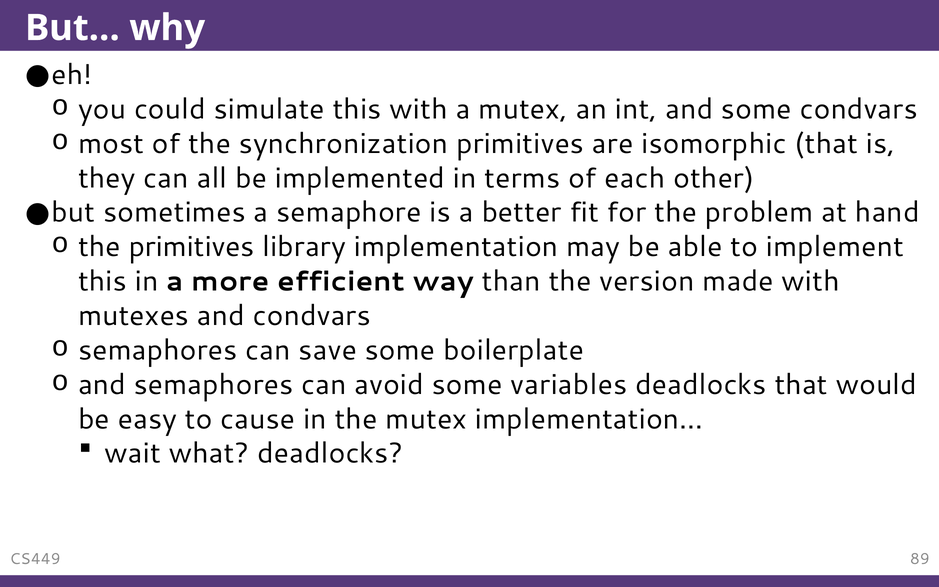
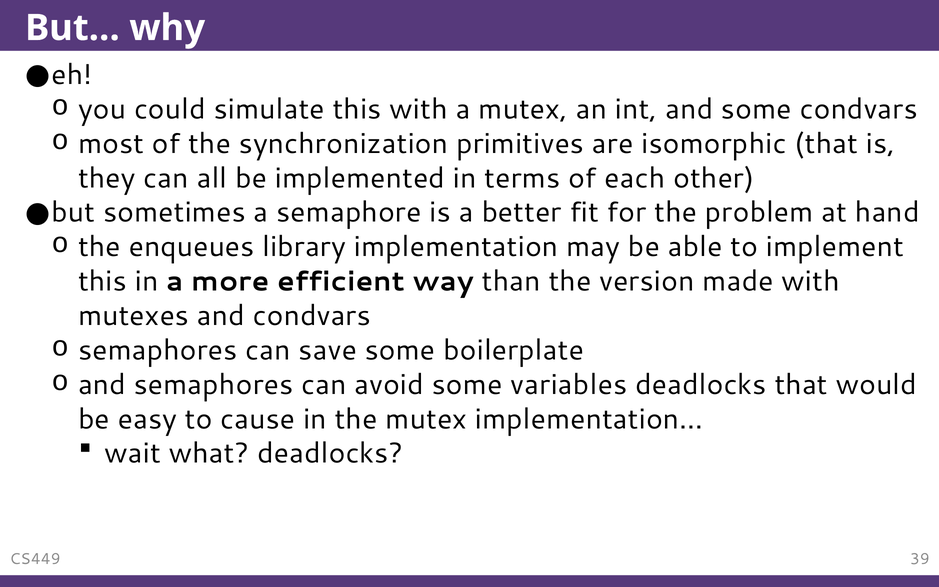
the primitives: primitives -> enqueues (192, 247)
89: 89 -> 39 (920, 559)
